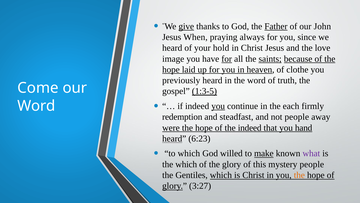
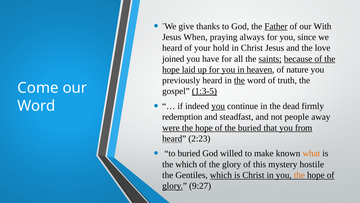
give underline: present -> none (186, 26)
John: John -> With (322, 26)
image: image -> joined (173, 59)
for underline: present -> none (227, 59)
clothe: clothe -> nature (297, 69)
the underline: none -> present (239, 80)
each: each -> dead (291, 106)
the indeed: indeed -> buried (250, 127)
hand: hand -> from (304, 127)
6:23: 6:23 -> 2:23 (199, 138)
to which: which -> buried (189, 153)
make underline: present -> none (264, 153)
what colour: purple -> orange (311, 153)
mystery people: people -> hostile (312, 164)
3:27: 3:27 -> 9:27 (200, 186)
